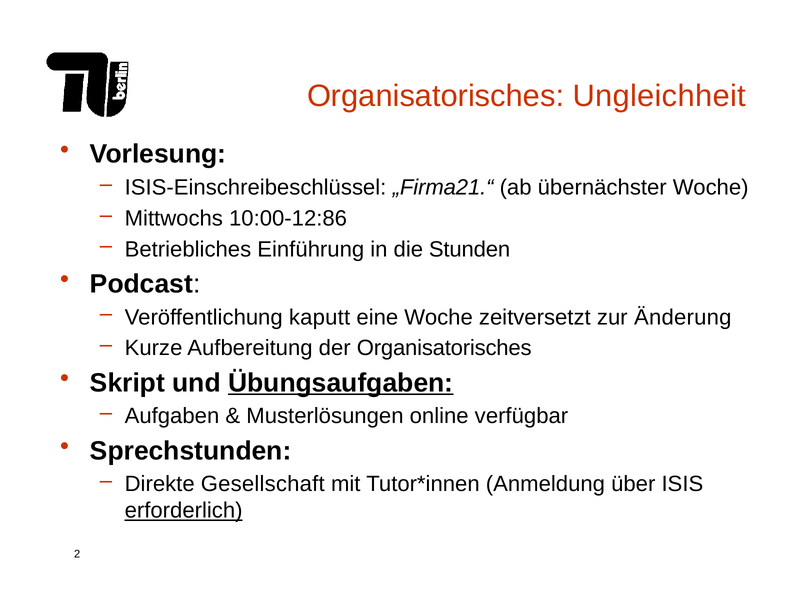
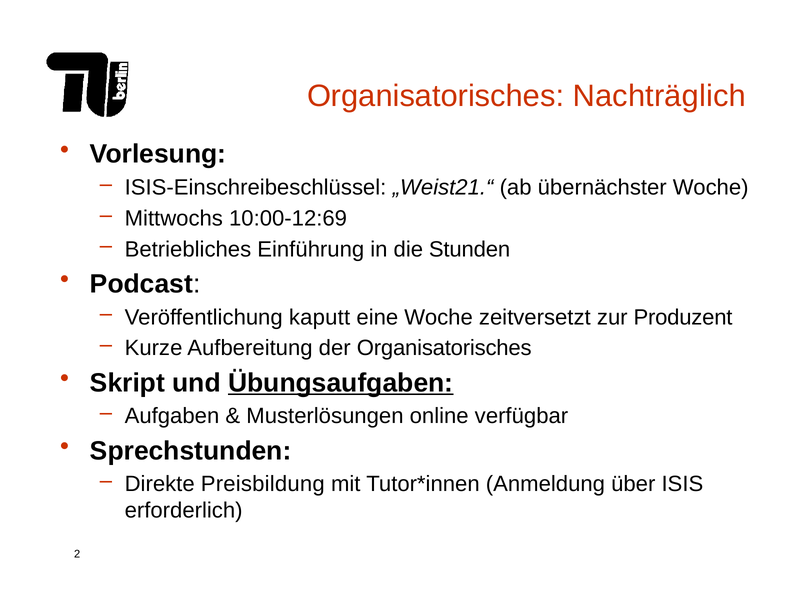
Ungleichheit: Ungleichheit -> Nachträglich (659, 96)
„Firma21.“: „Firma21.“ -> „Weist21.“ (443, 188)
10:00-12:86: 10:00-12:86 -> 10:00-12:69 (288, 218)
Änderung: Änderung -> Produzent (683, 317)
Gesellschaft: Gesellschaft -> Preisbildung (263, 484)
erforderlich underline: present -> none (184, 511)
